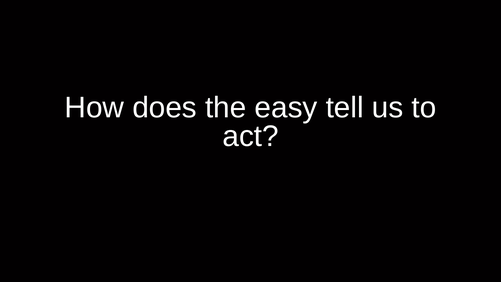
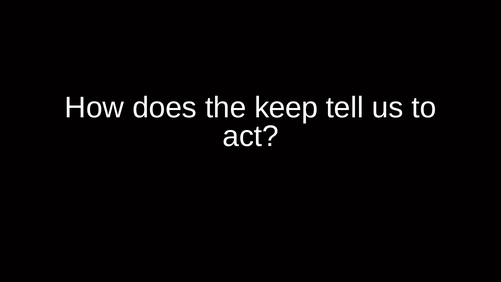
easy: easy -> keep (286, 108)
